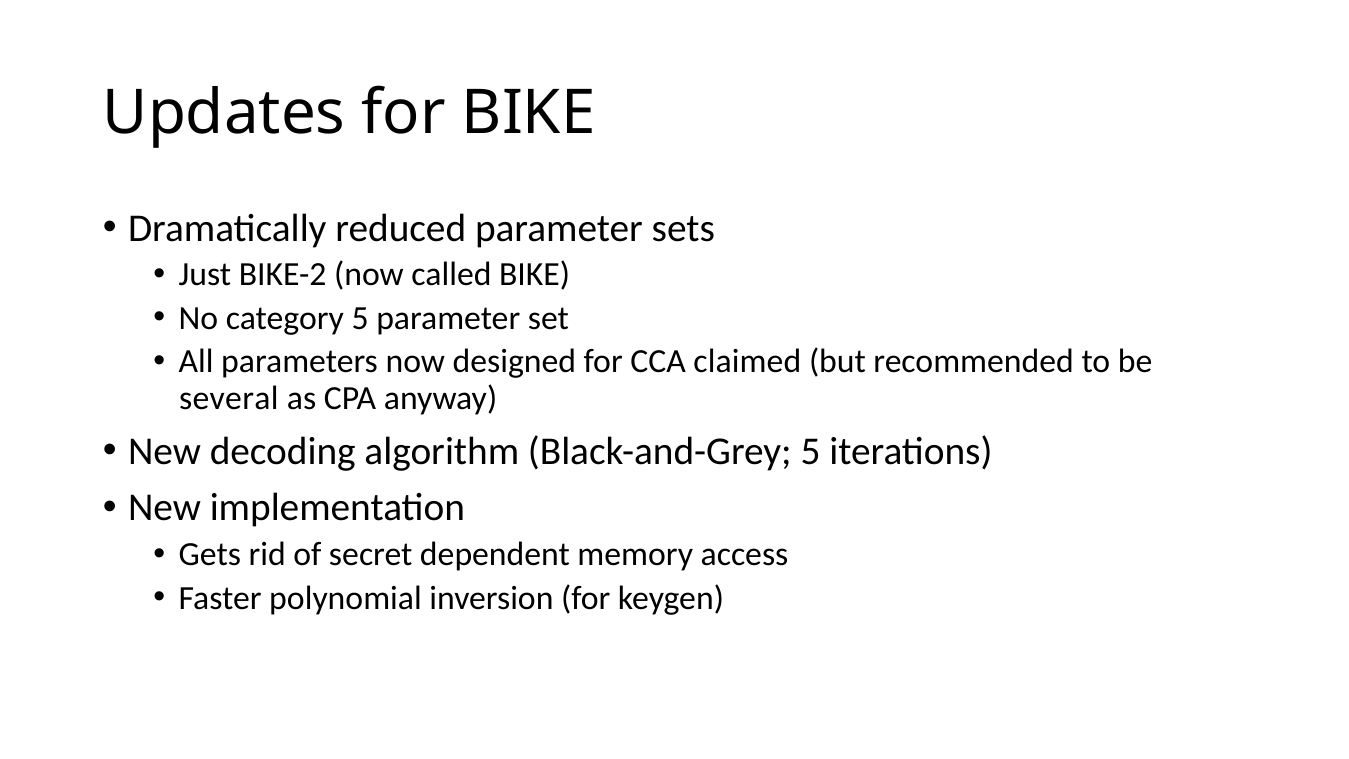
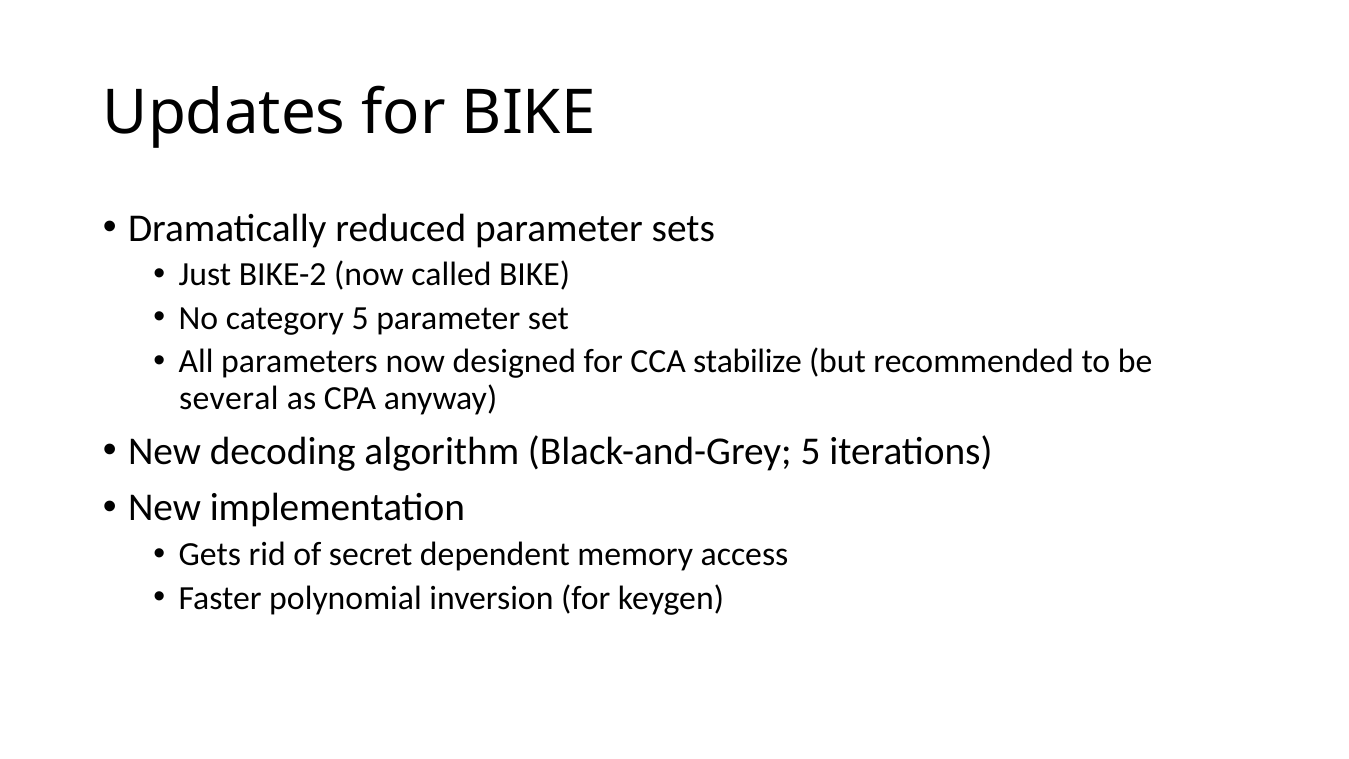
claimed: claimed -> stabilize (748, 361)
